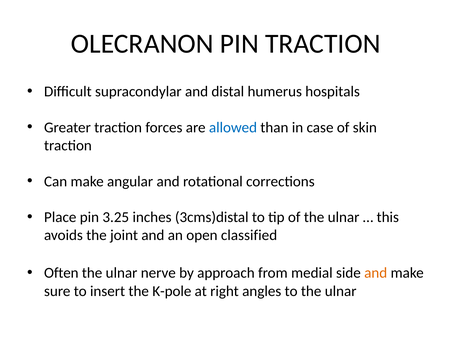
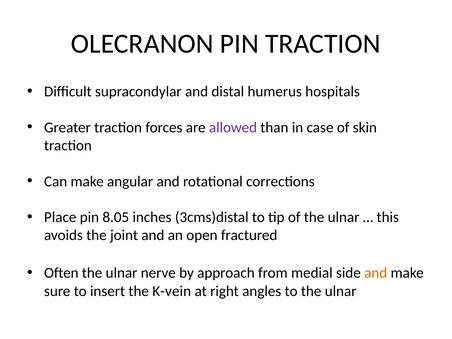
allowed colour: blue -> purple (233, 127)
3.25: 3.25 -> 8.05 (116, 217)
classified: classified -> fractured (249, 235)
K-pole: K-pole -> K-vein (172, 291)
